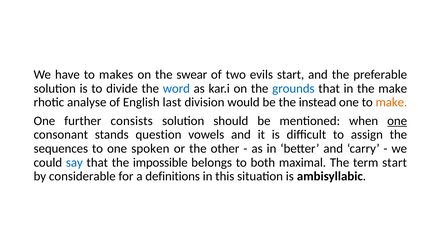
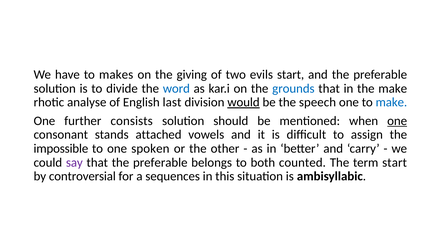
swear: swear -> giving (192, 75)
would underline: none -> present (243, 102)
instead: instead -> speech (318, 102)
make colour: orange -> blue (391, 102)
question: question -> attached (159, 135)
sequences: sequences -> impossible (61, 149)
say colour: blue -> purple (74, 163)
that the impossible: impossible -> preferable (160, 163)
maximal: maximal -> counted (302, 163)
considerable: considerable -> controversial (82, 176)
definitions: definitions -> sequences (173, 176)
